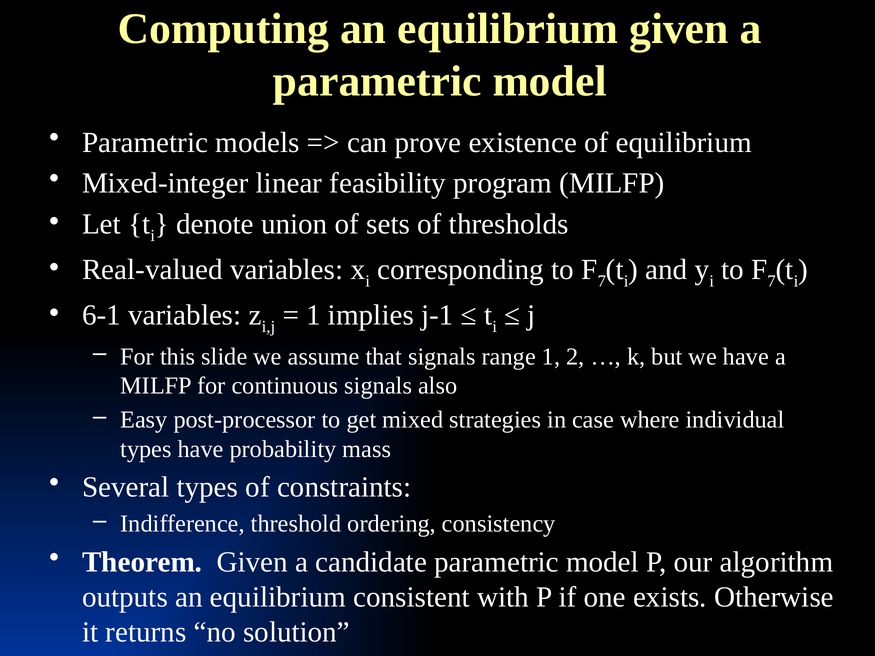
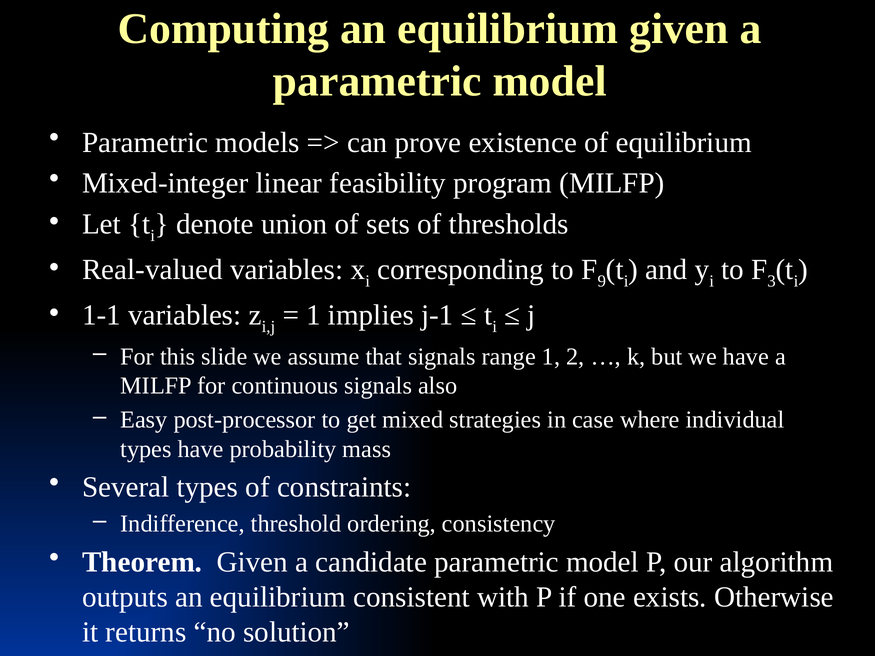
7: 7 -> 9 (602, 281)
7: 7 -> 3 (772, 281)
6-1: 6-1 -> 1-1 (101, 315)
